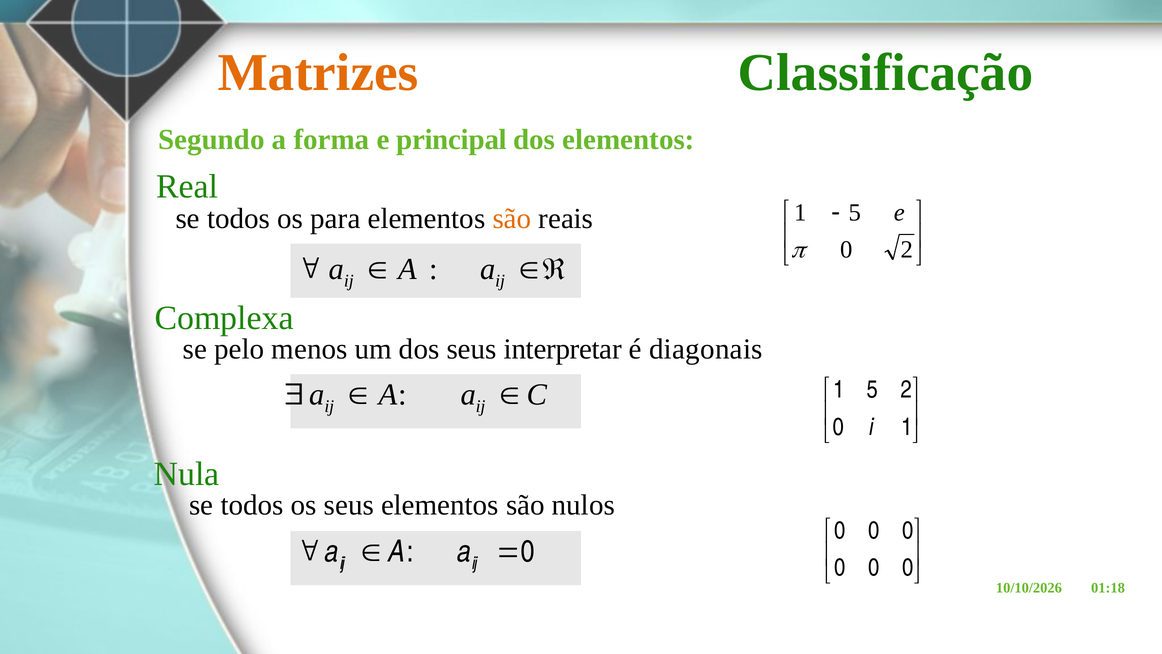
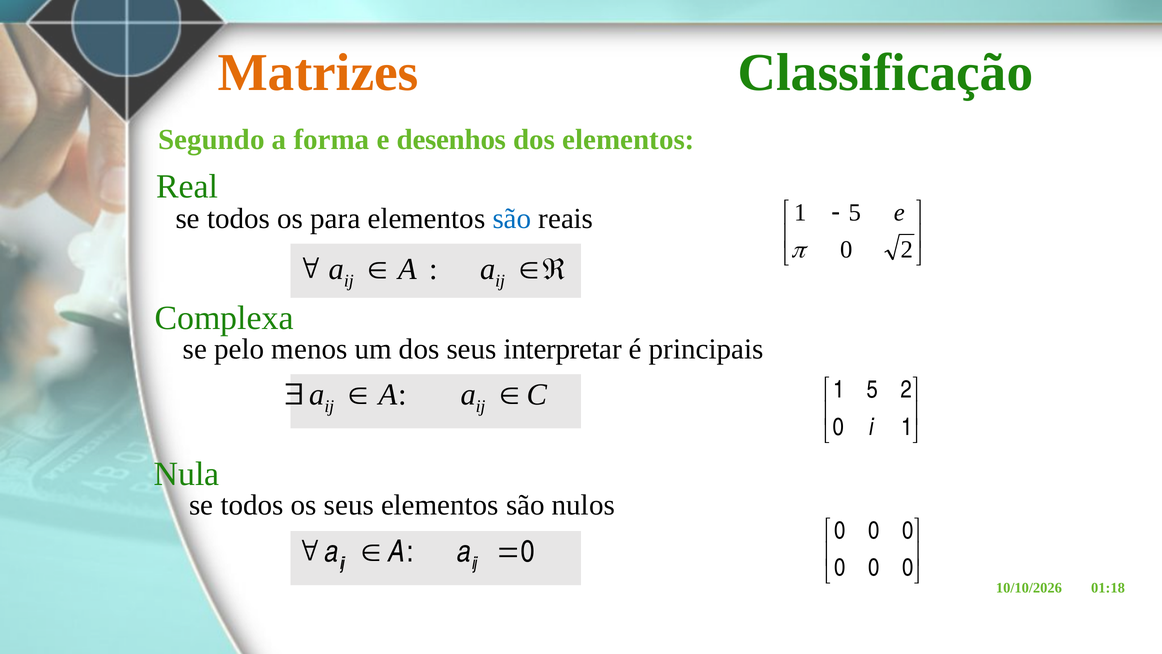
principal: principal -> desenhos (452, 140)
são colour: orange -> blue (512, 219)
diagonais: diagonais -> principais (706, 349)
